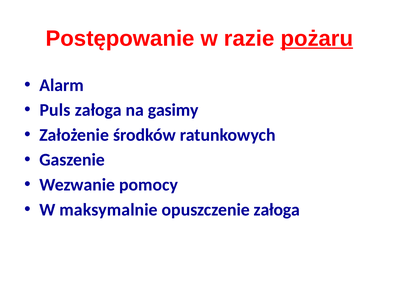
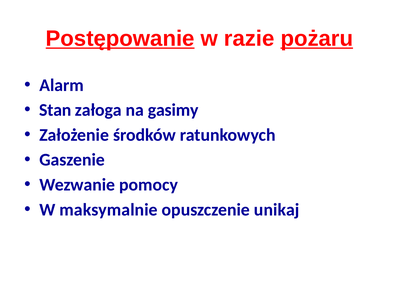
Postępowanie underline: none -> present (120, 38)
Puls: Puls -> Stan (55, 110)
opuszczenie załoga: załoga -> unikaj (277, 209)
